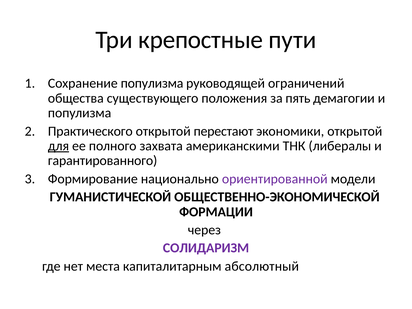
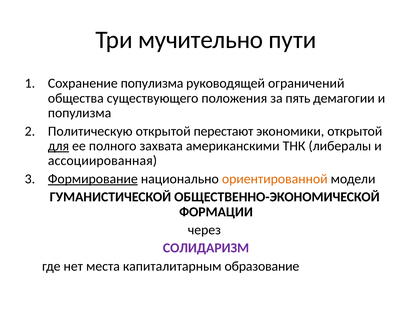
крепостные: крепостные -> мучительно (201, 40)
Практического: Практического -> Политическую (90, 131)
гарантированного: гарантированного -> ассоциированная (102, 161)
Формирование underline: none -> present (93, 179)
ориентированной colour: purple -> orange (275, 179)
абсолютный: абсолютный -> образование (262, 266)
